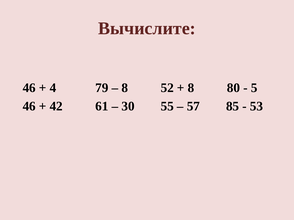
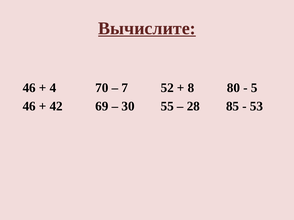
Вычислите underline: none -> present (147, 28)
79: 79 -> 70 (102, 88)
8: 8 -> 7 (125, 88)
61: 61 -> 69 (102, 106)
57: 57 -> 28 (193, 106)
